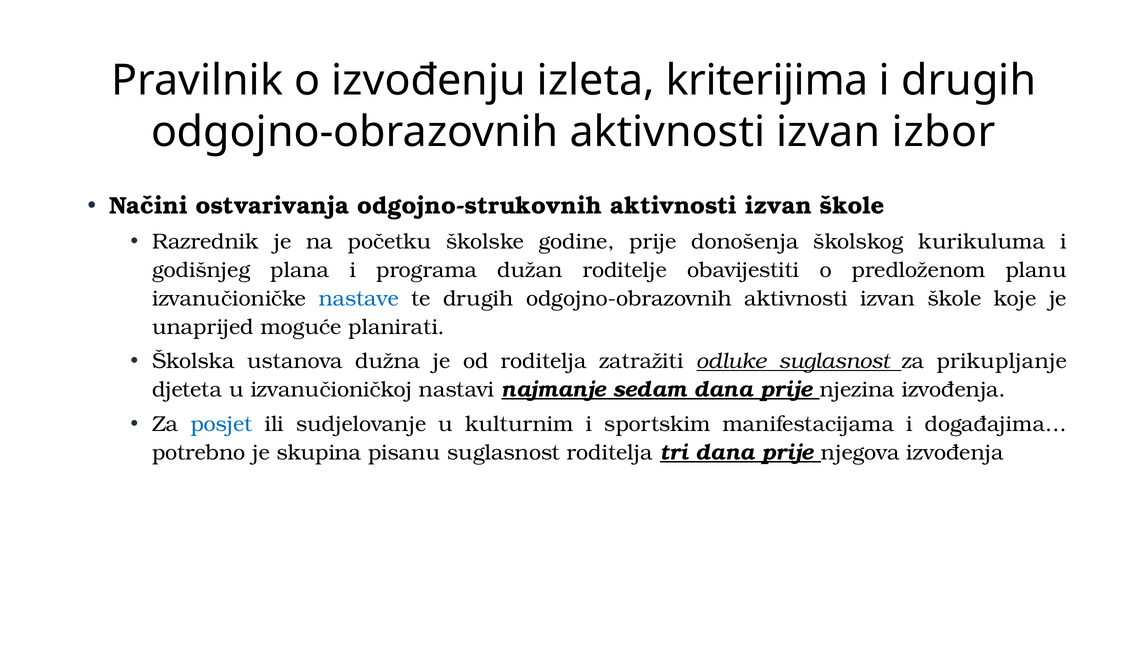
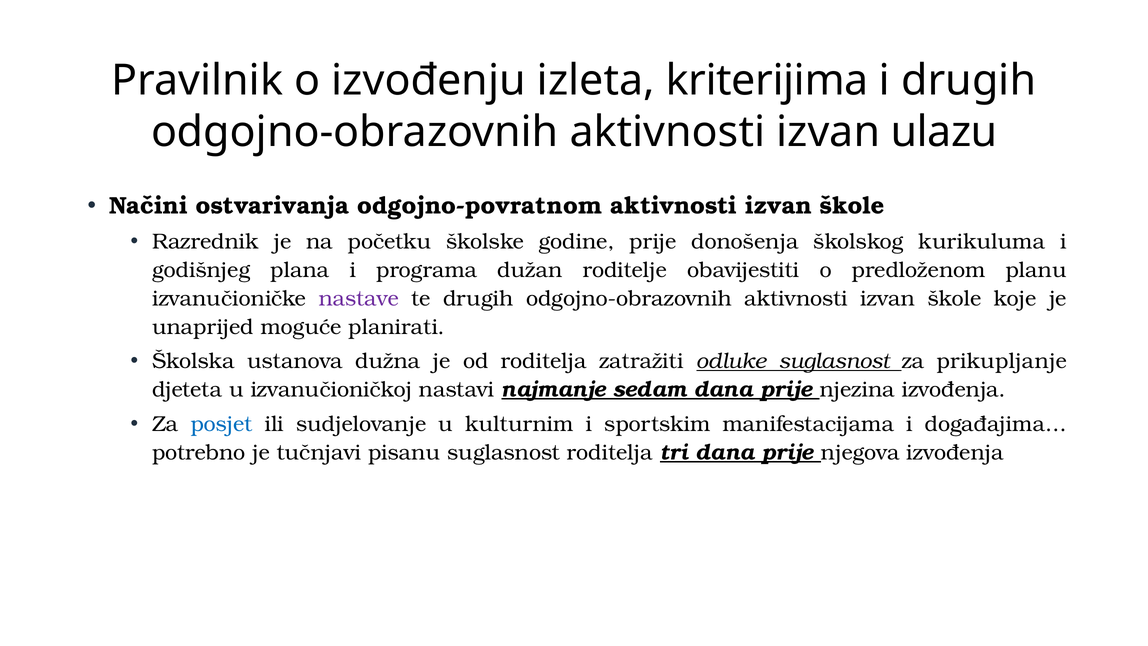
izbor: izbor -> ulazu (944, 132)
odgojno-strukovnih: odgojno-strukovnih -> odgojno-povratnom (480, 206)
nastave colour: blue -> purple (359, 298)
skupina: skupina -> tučnjavi (319, 452)
